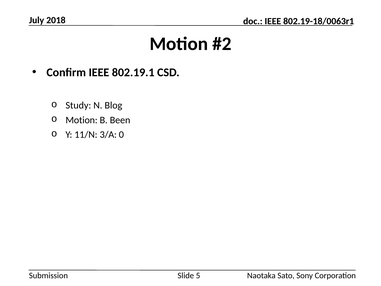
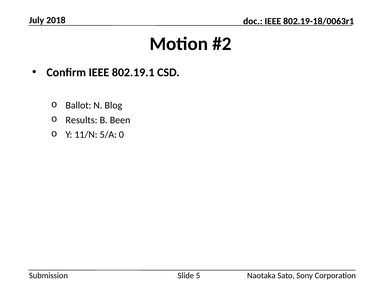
Study: Study -> Ballot (78, 105)
Motion: Motion -> Results (81, 120)
3/A: 3/A -> 5/A (108, 135)
